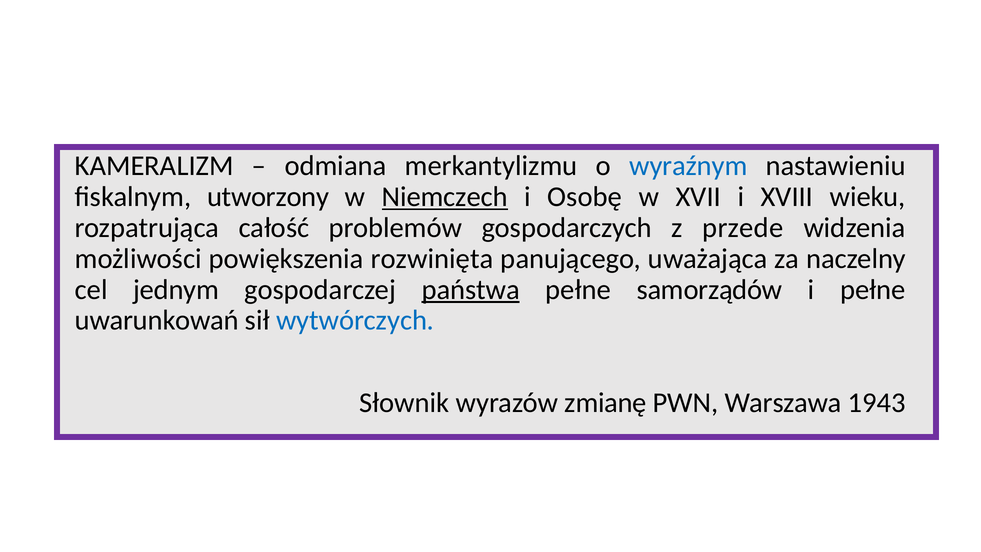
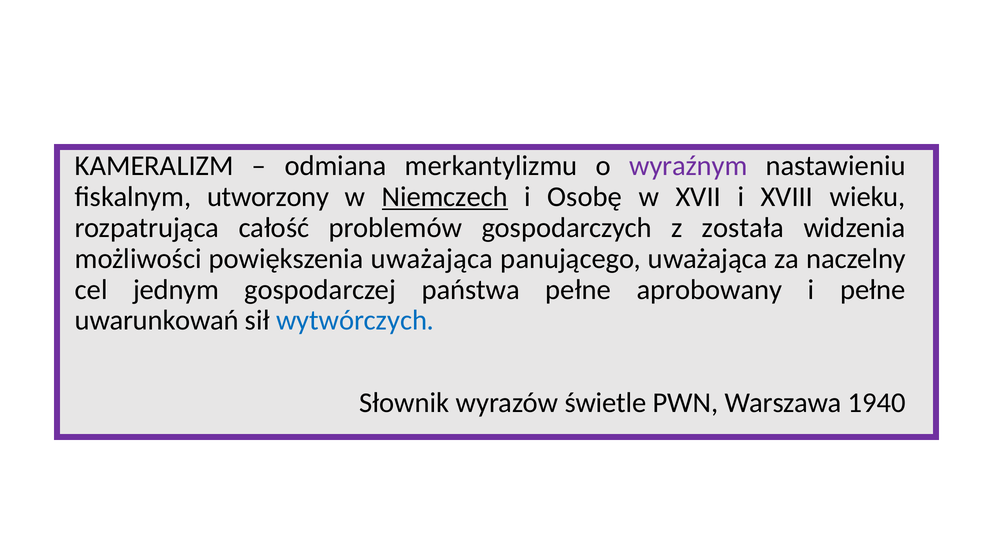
wyraźnym colour: blue -> purple (688, 166)
przede: przede -> została (743, 228)
powiększenia rozwinięta: rozwinięta -> uważająca (432, 259)
państwa underline: present -> none (471, 289)
samorządów: samorządów -> aprobowany (709, 289)
zmianę: zmianę -> świetle (606, 403)
1943: 1943 -> 1940 (877, 403)
